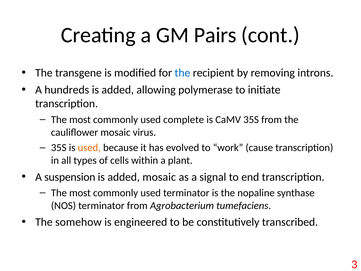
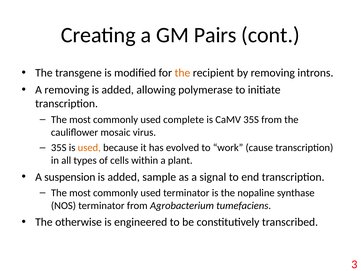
the colour: blue -> orange (182, 73)
A hundreds: hundreds -> removing (67, 90)
added mosaic: mosaic -> sample (159, 177)
somehow: somehow -> otherwise (79, 222)
